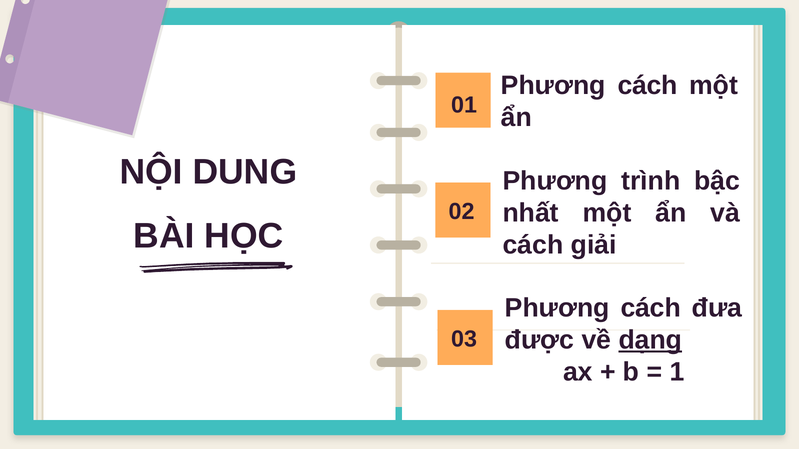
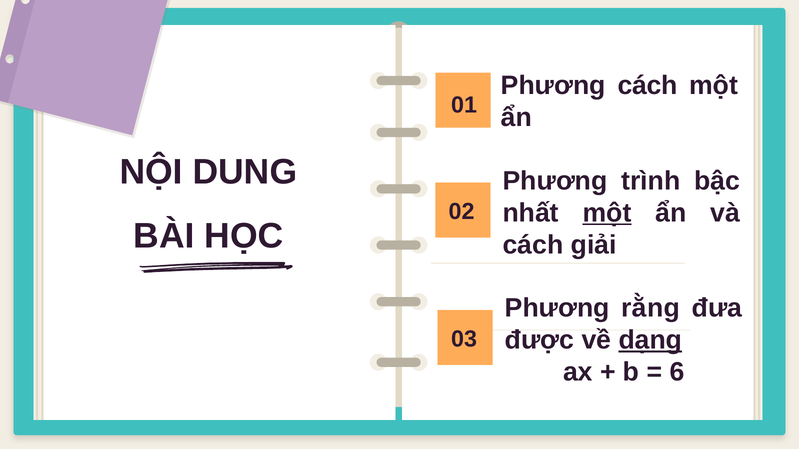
một underline: none -> present (607, 213)
cách: cách -> rằng (651, 308)
1: 1 -> 6 (677, 372)
